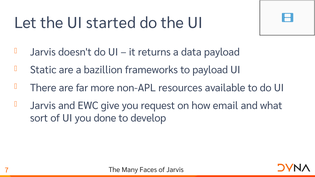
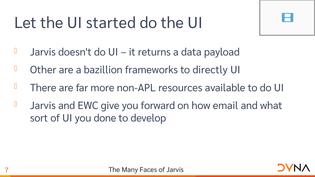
Static: Static -> Other (43, 70)
to payload: payload -> directly (210, 70)
request: request -> forward (158, 106)
